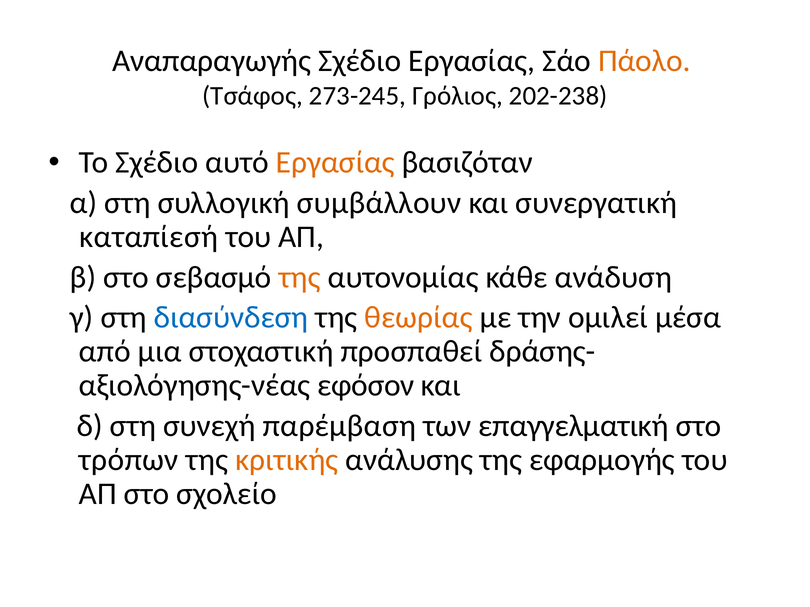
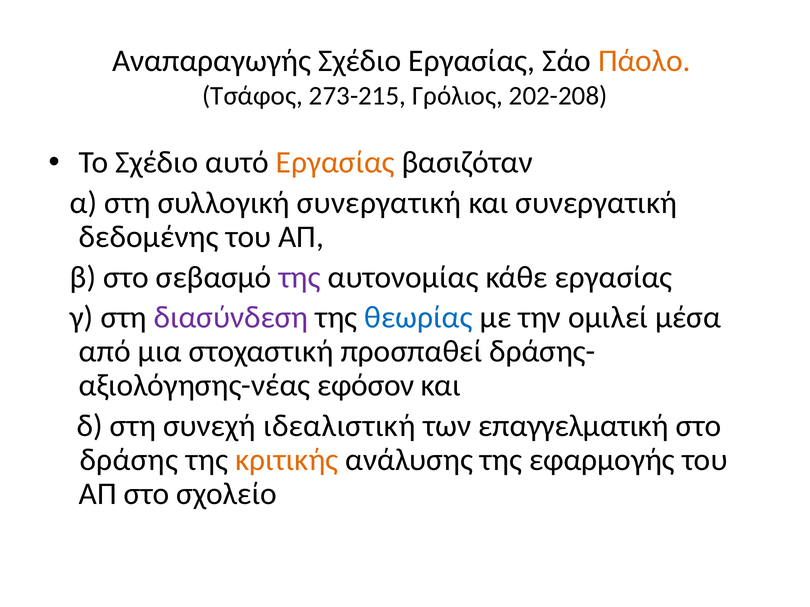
273-245: 273-245 -> 273-215 (358, 96)
202-238: 202-238 -> 202-208 (558, 96)
συλλογική συμβάλλουν: συμβάλλουν -> συνεργατική (379, 203)
καταπίεσή: καταπίεσή -> δεδομένης (149, 237)
της colour: orange -> purple (300, 277)
κάθε ανάδυση: ανάδυση -> εργασίας (614, 277)
διασύνδεση colour: blue -> purple (231, 318)
θεωρίας colour: orange -> blue (419, 318)
παρέμβαση: παρέμβαση -> ιδεαλιστική (339, 426)
τρόπων: τρόπων -> δράσης (129, 460)
